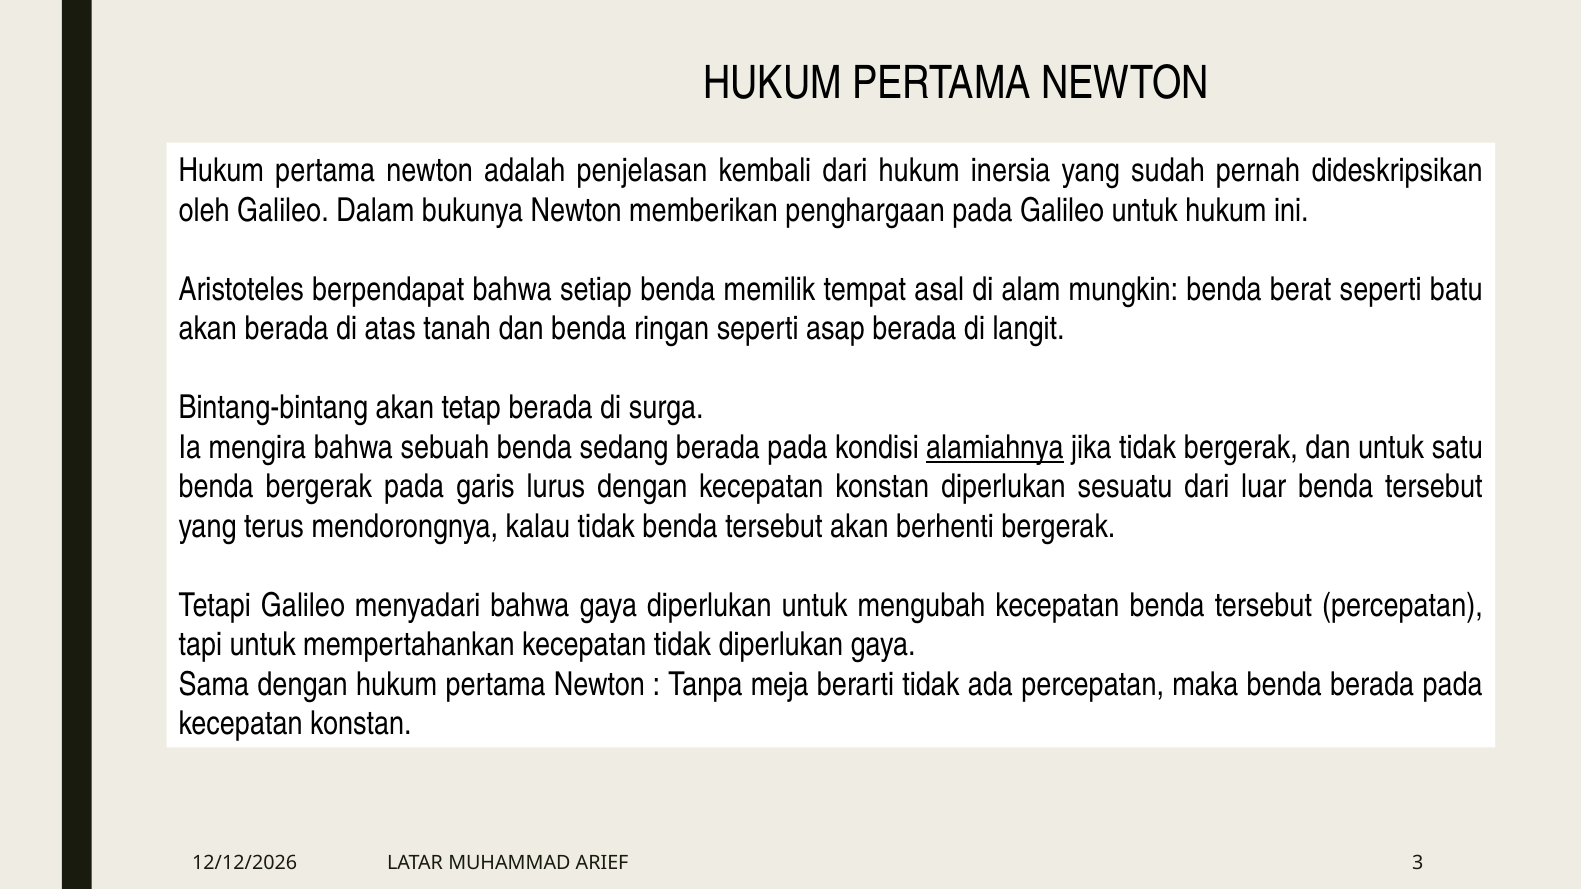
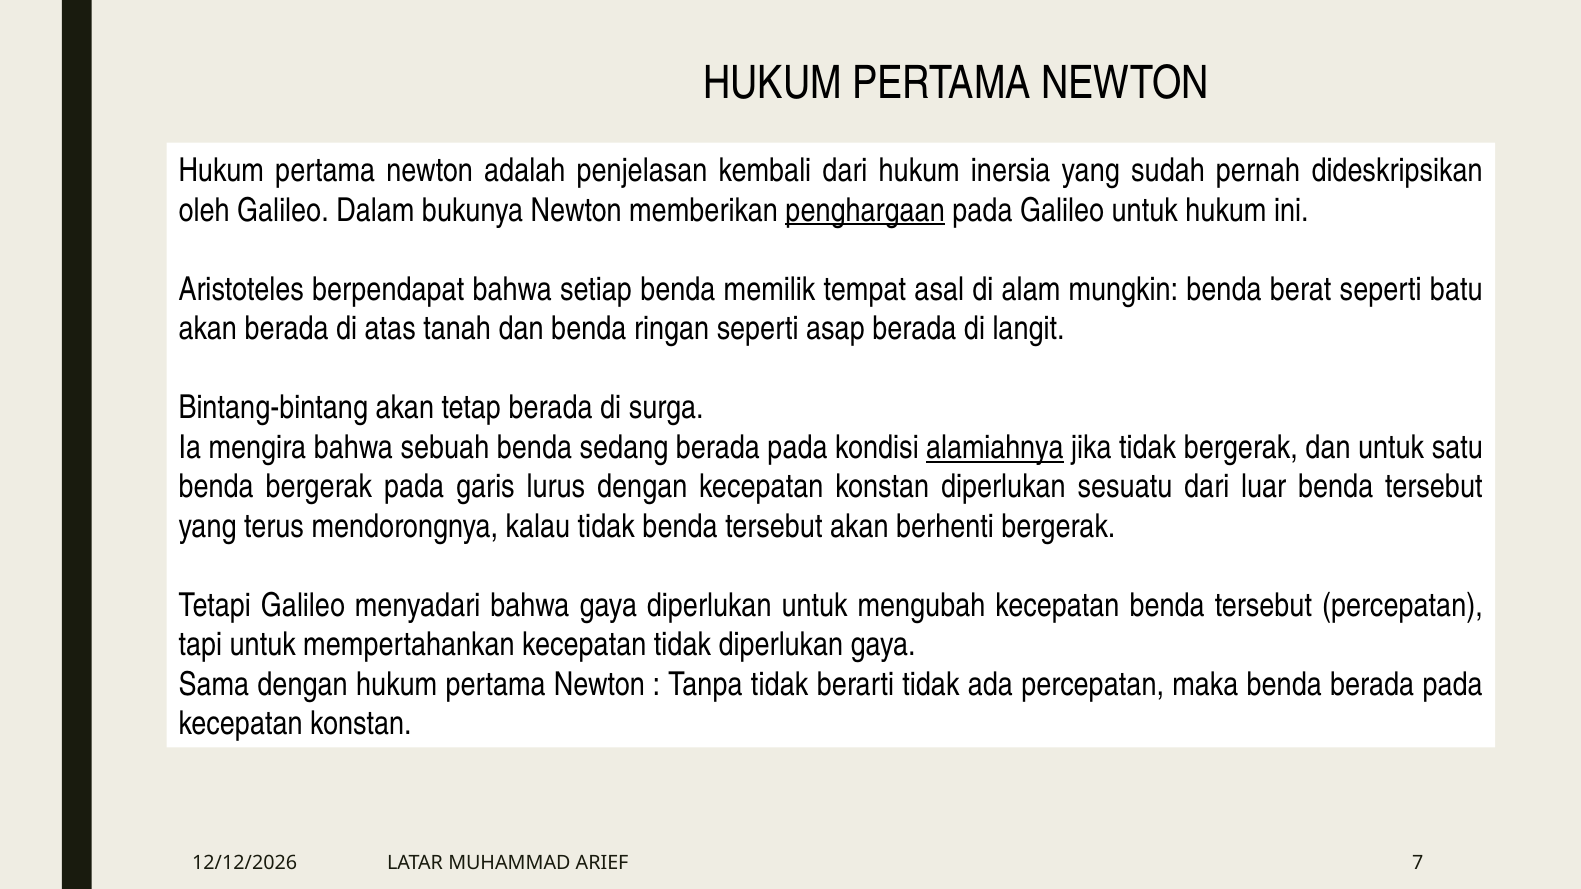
penghargaan underline: none -> present (865, 210)
Tanpa meja: meja -> tidak (780, 685)
3: 3 -> 7 (1418, 863)
